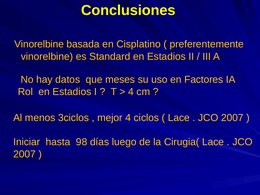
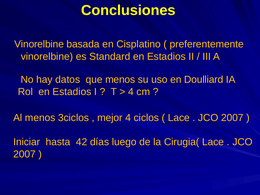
que meses: meses -> menos (120, 80)
Factores: Factores -> Doulliard (204, 80)
98: 98 -> 42 (82, 142)
